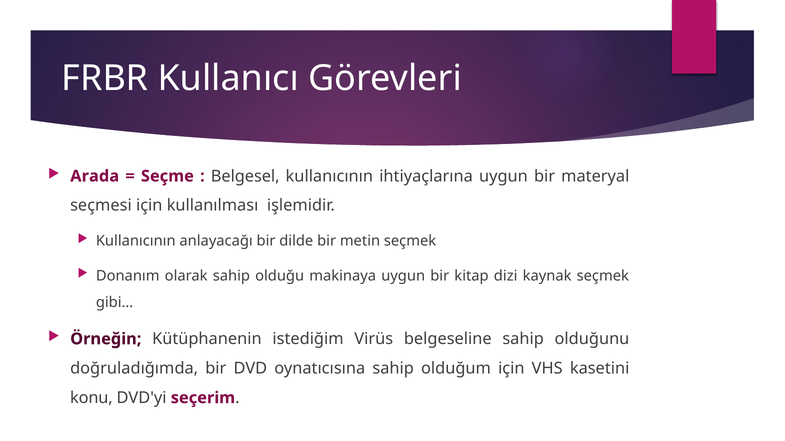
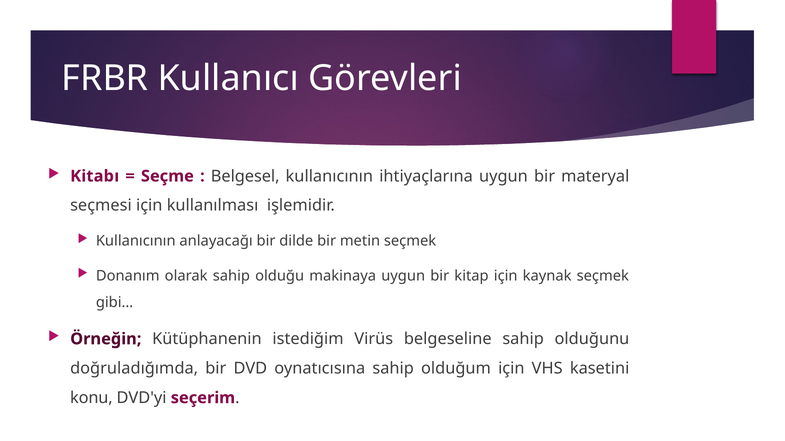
Arada: Arada -> Kitabı (95, 176)
kitap dizi: dizi -> için (506, 276)
